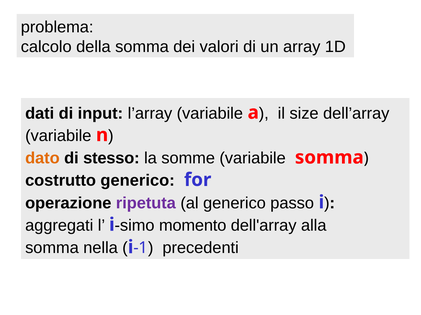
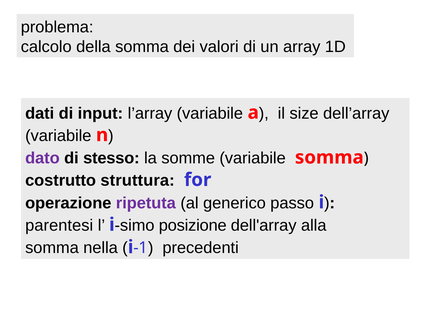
dato colour: orange -> purple (42, 159)
costrutto generico: generico -> struttura (138, 181)
aggregati: aggregati -> parentesi (59, 226)
momento: momento -> posizione (193, 226)
